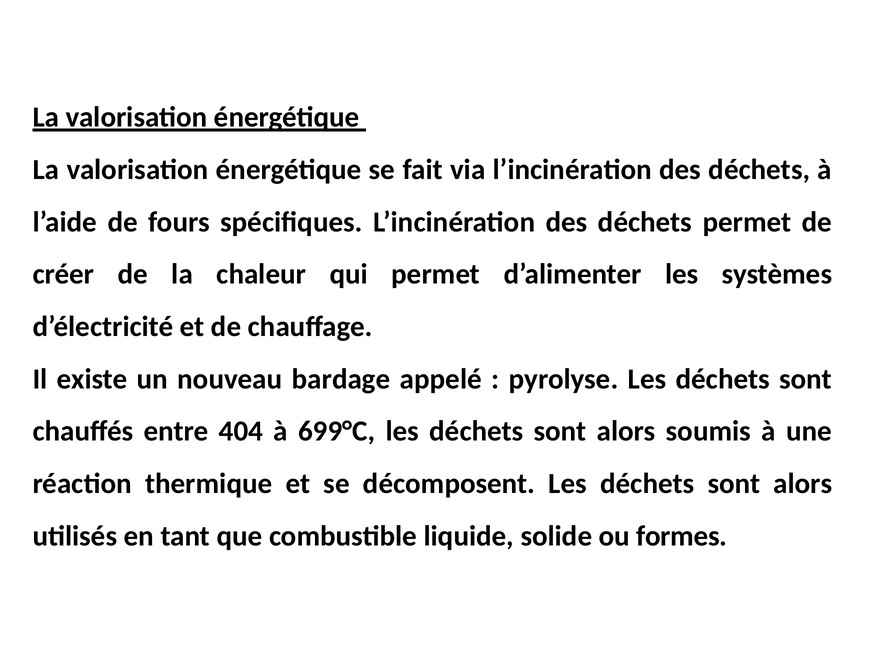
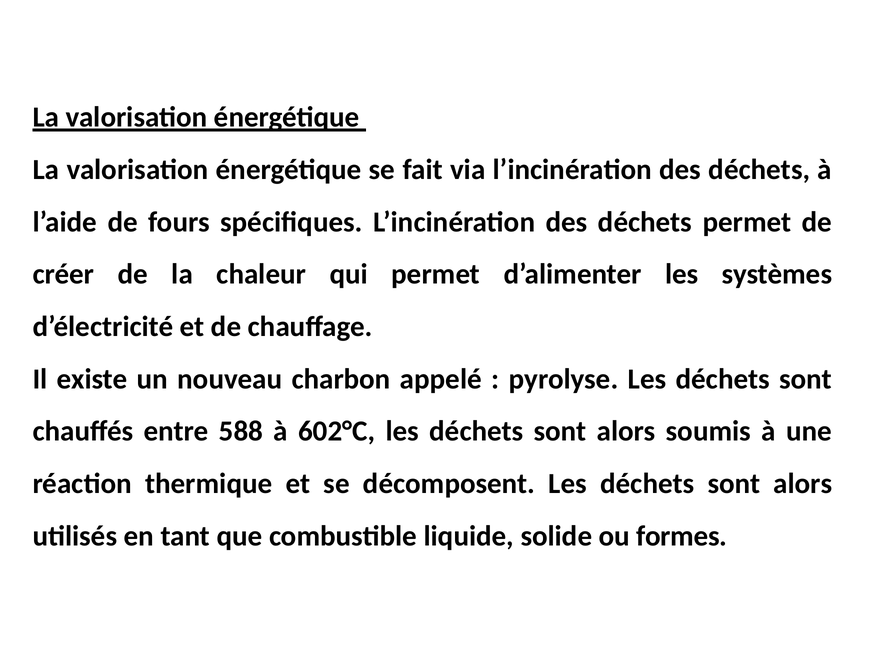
bardage: bardage -> charbon (341, 379)
404: 404 -> 588 (241, 431)
699°C: 699°C -> 602°C (337, 431)
